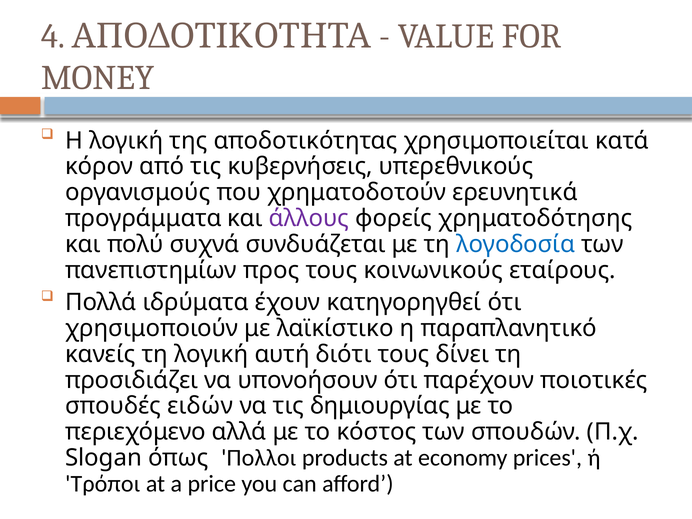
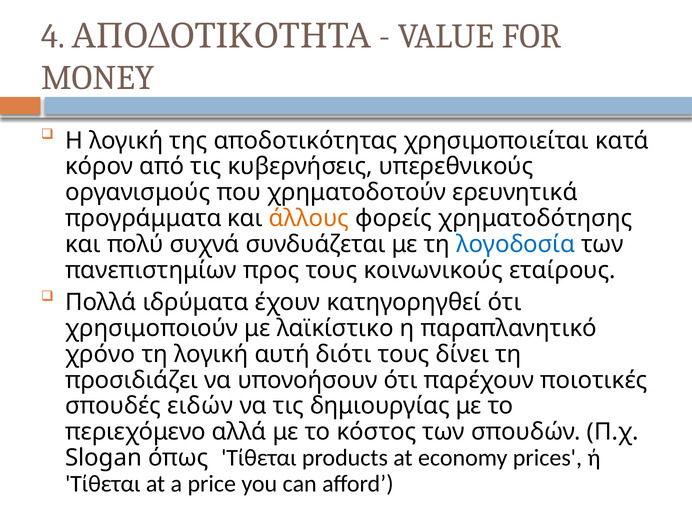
άλλους colour: purple -> orange (309, 218)
κανείς: κανείς -> χρόνο (100, 354)
όπως Πολλοι: Πολλοι -> Τίθεται (259, 458)
Τρόποι: Τρόποι -> Τίθεται (103, 484)
